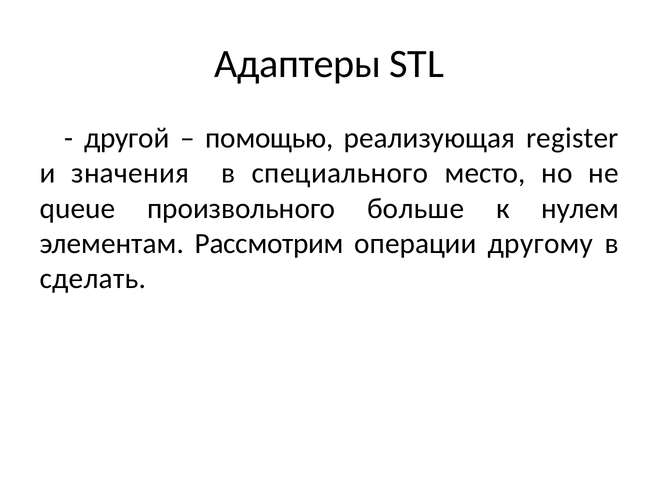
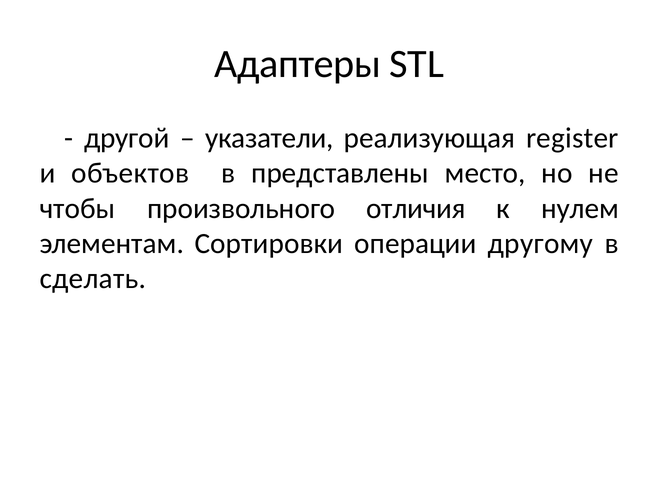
помощью: помощью -> указатели (269, 138)
значения: значения -> объектов (130, 173)
специального: специального -> представлены (340, 173)
queue: queue -> чтобы (77, 209)
больше: больше -> отличия (416, 209)
Рассмотрим: Рассмотрим -> Сортировки (269, 244)
